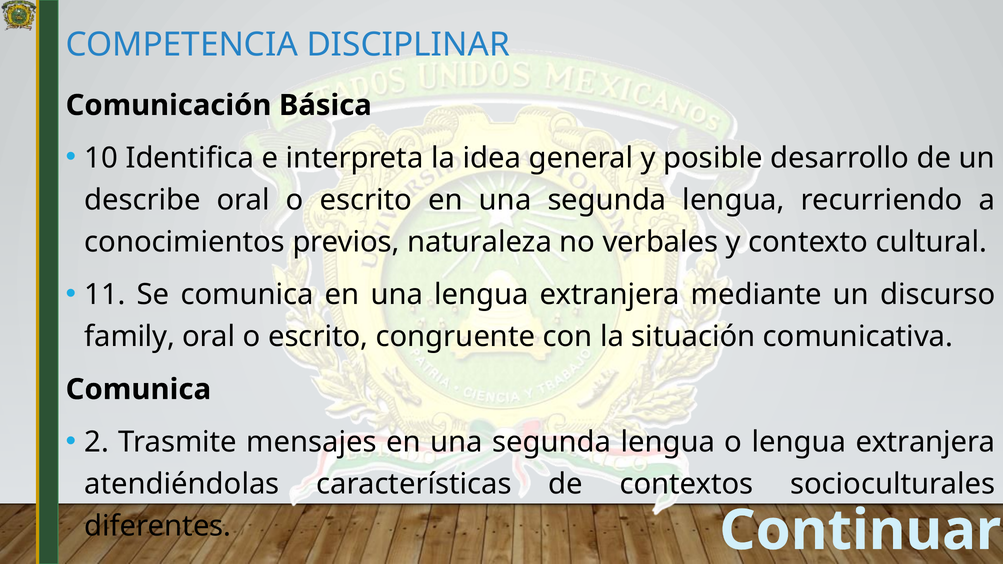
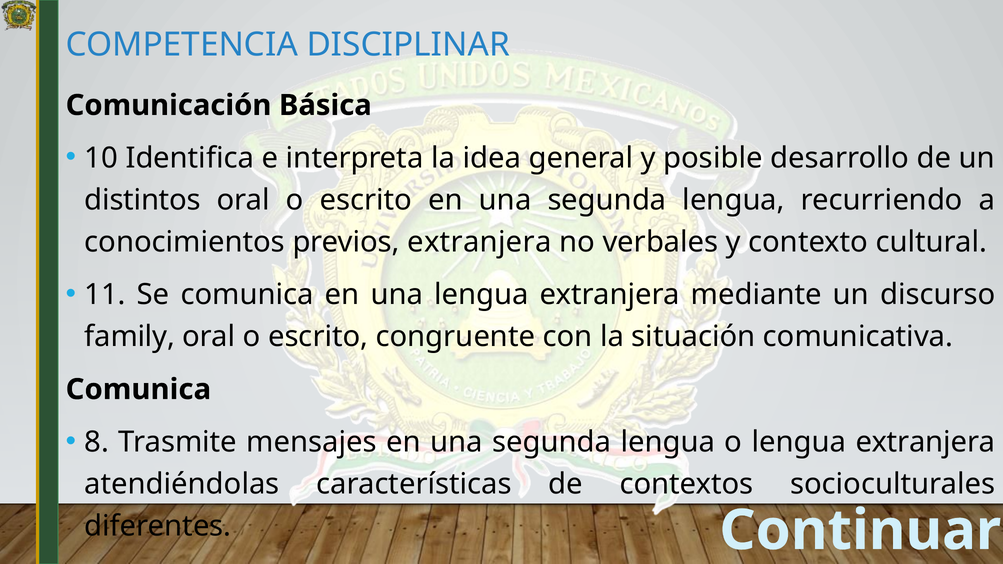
describe: describe -> distintos (143, 200)
previos naturaleza: naturaleza -> extranjera (479, 242)
2: 2 -> 8 (97, 442)
